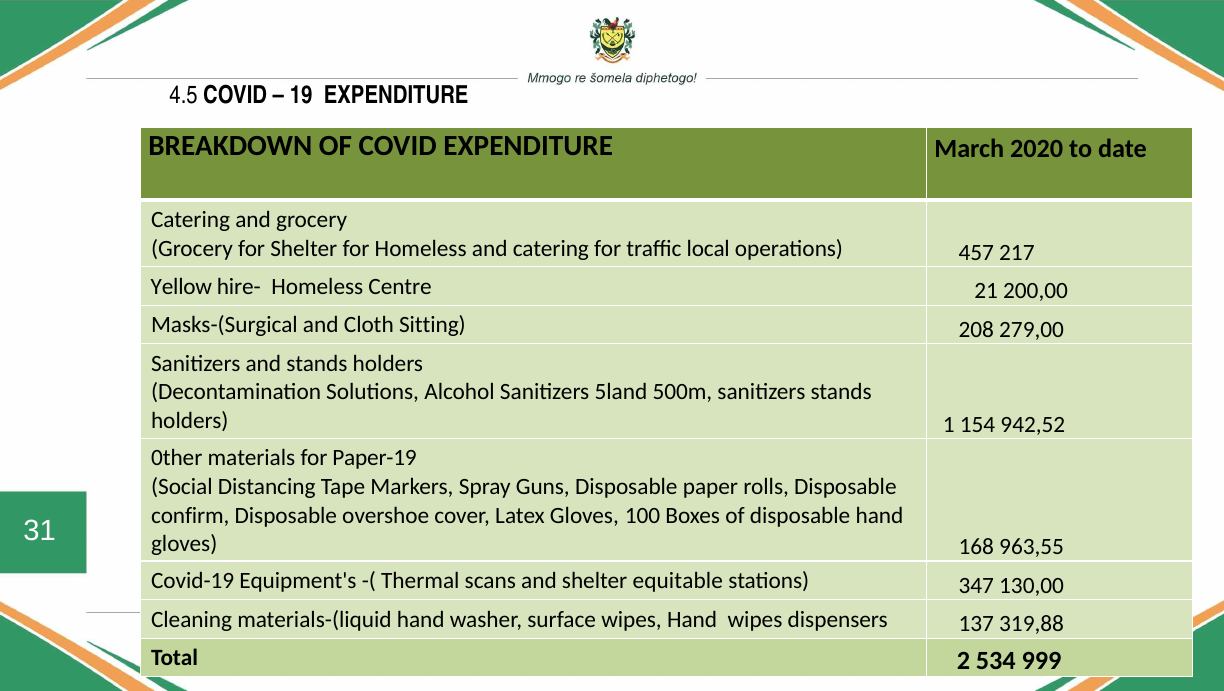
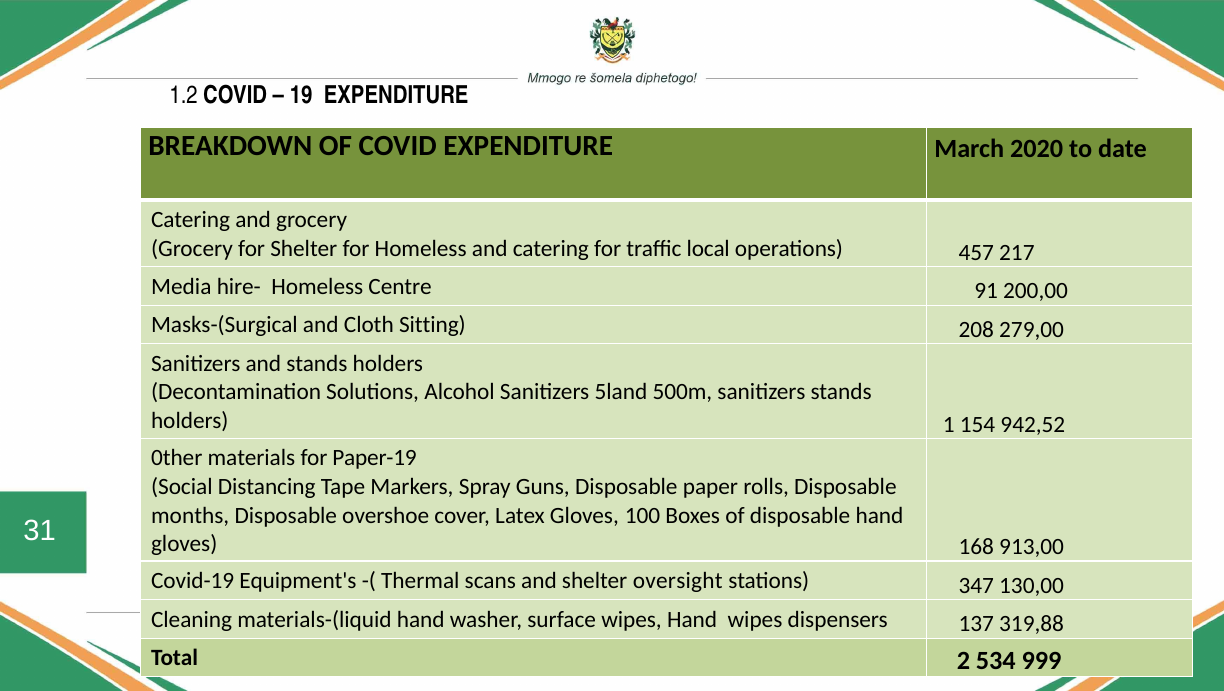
4.5: 4.5 -> 1.2 (184, 96)
Yellow: Yellow -> Media (181, 286)
21: 21 -> 91 (986, 291)
confirm: confirm -> months (190, 515)
963,55: 963,55 -> 913,00 (1032, 547)
equitable: equitable -> oversight (678, 580)
